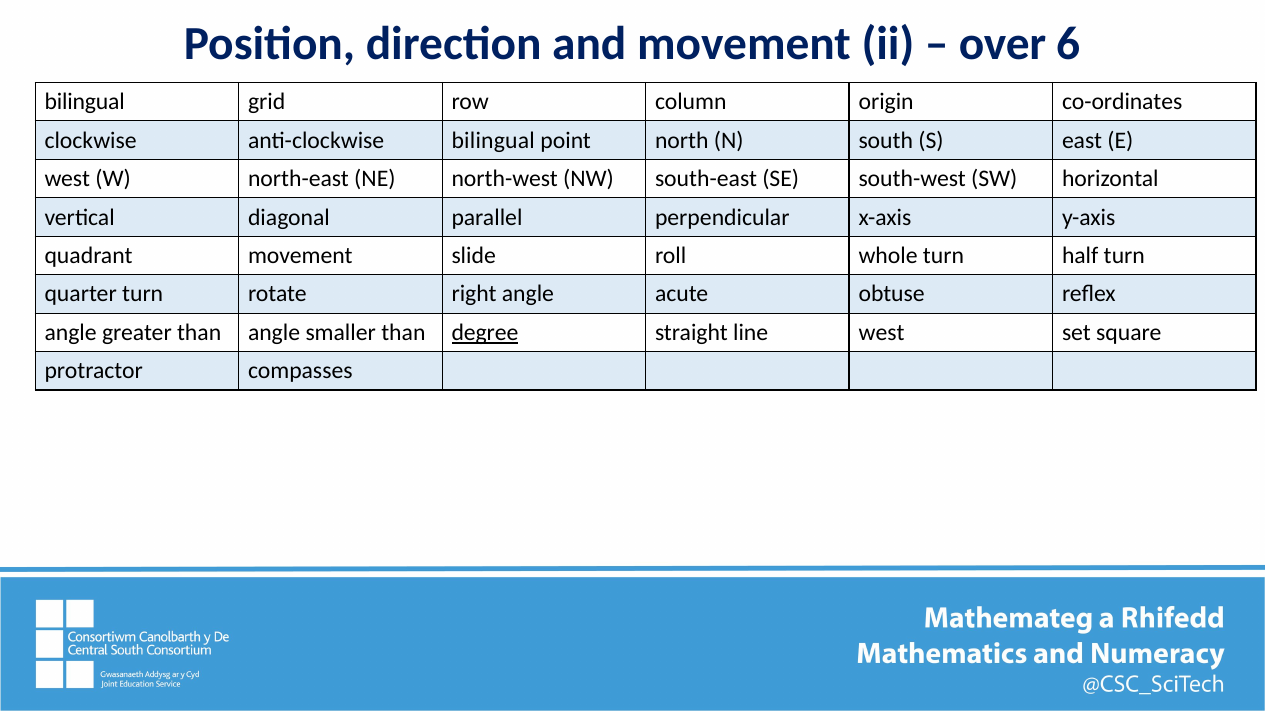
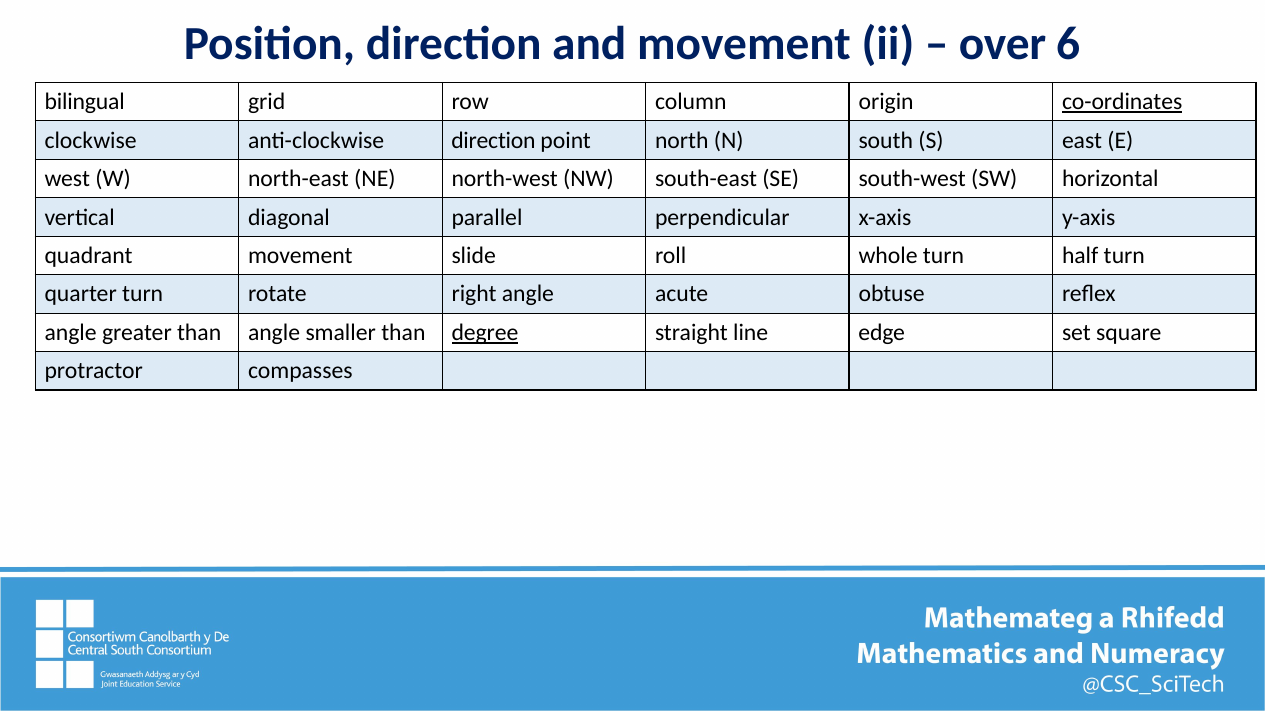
co-ordinates underline: none -> present (1122, 102)
anti-clockwise bilingual: bilingual -> direction (493, 140)
line west: west -> edge (882, 333)
